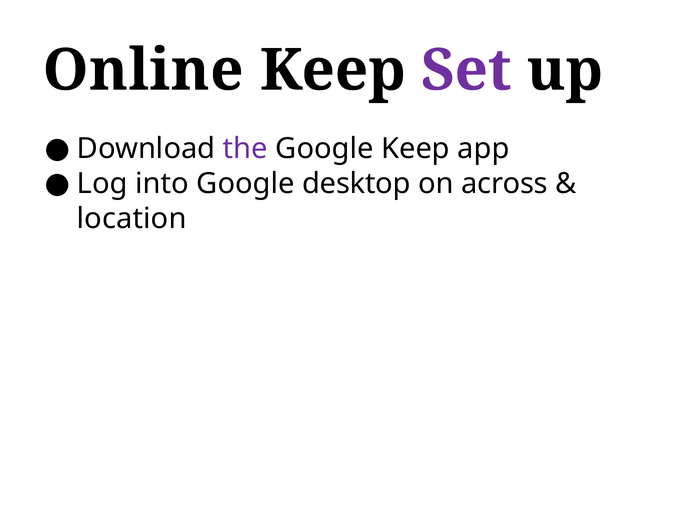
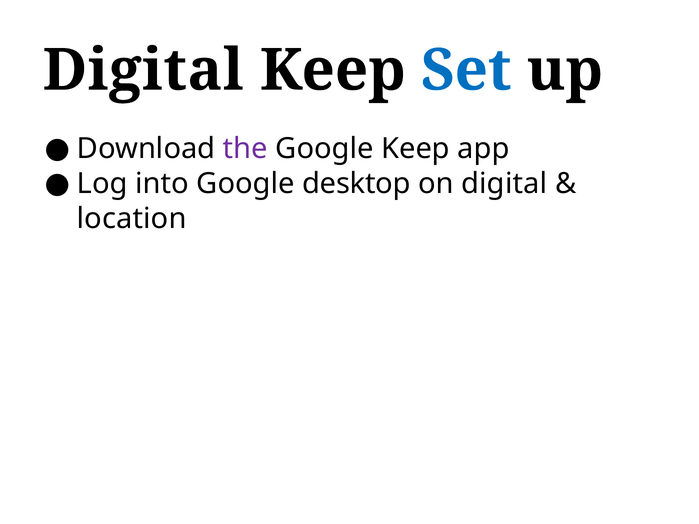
Online: Online -> Digital (143, 70)
Set colour: purple -> blue (466, 70)
on across: across -> digital (504, 184)
